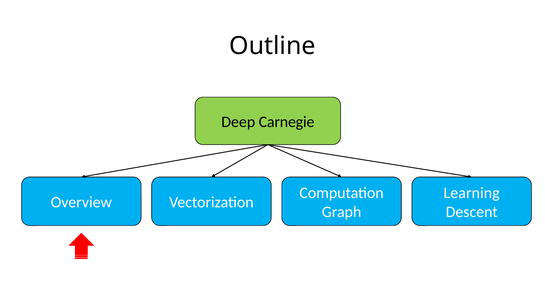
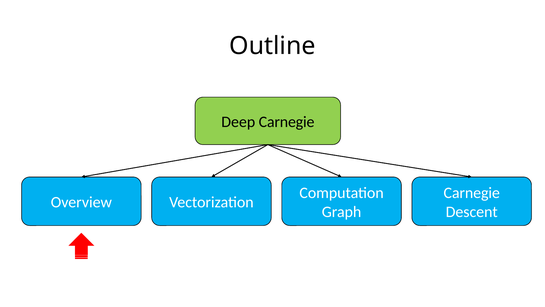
Learning: Learning -> Carnegie (472, 193)
